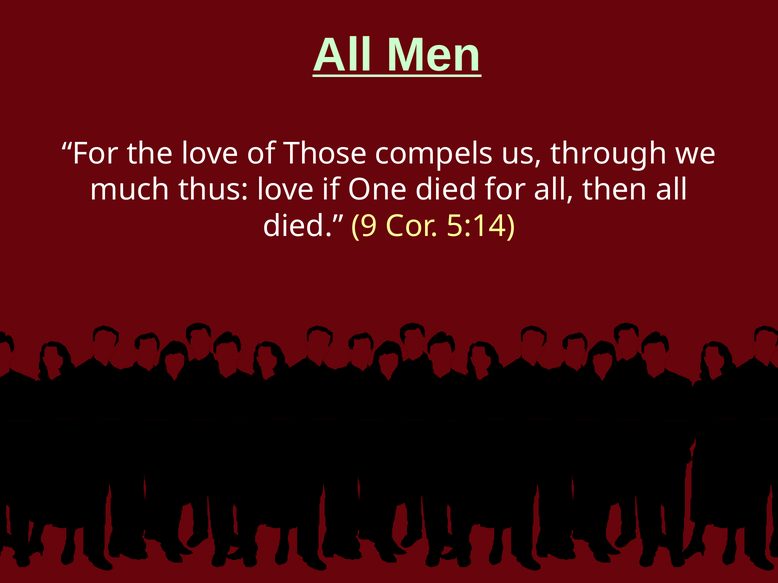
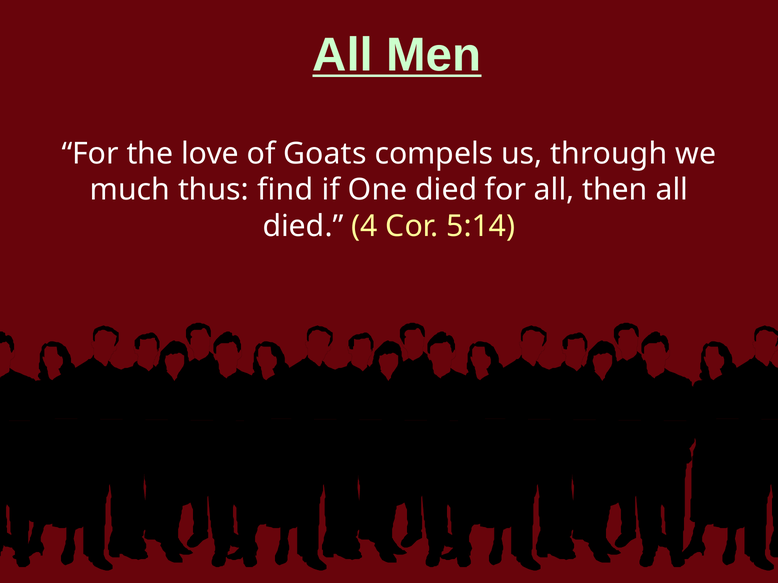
Those: Those -> Goats (325, 154)
thus love: love -> find (285, 190)
9: 9 -> 4 (364, 226)
